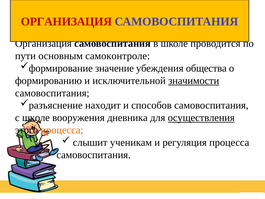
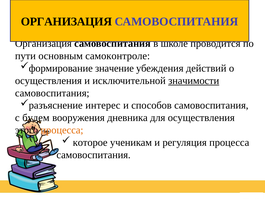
ОРГАНИЗАЦИЯ colour: red -> black (66, 22)
общества: общества -> действий (206, 68)
формированию: формированию -> осуществления (48, 81)
находит: находит -> интерес (103, 105)
с школе: школе -> будем (36, 118)
осуществления underline: present -> none (201, 118)
слышит: слышит -> которое (90, 142)
